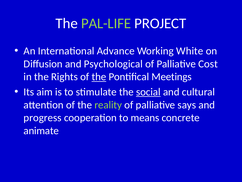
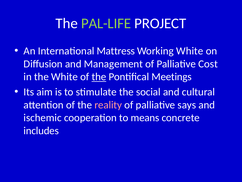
Advance: Advance -> Mattress (116, 51)
Psychological: Psychological -> Management (113, 64)
the Rights: Rights -> White (65, 77)
social underline: present -> none (148, 92)
reality colour: light green -> pink (108, 105)
progress: progress -> ischemic (43, 117)
animate: animate -> includes (41, 130)
